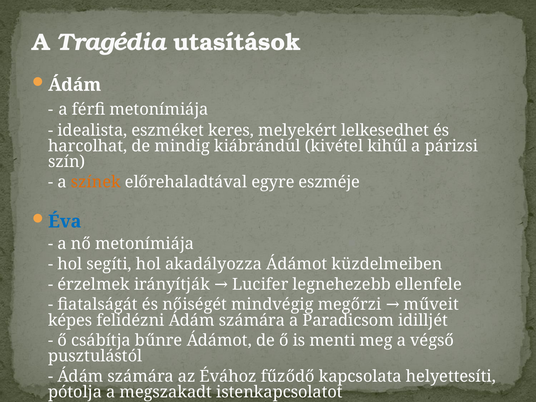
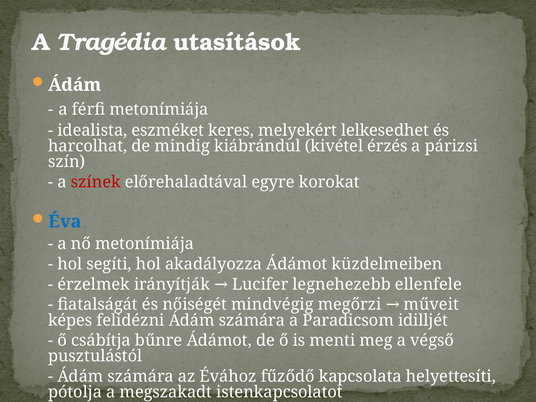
kihűl: kihűl -> érzés (387, 146)
színek colour: orange -> red (96, 182)
eszméje: eszméje -> korokat (329, 182)
